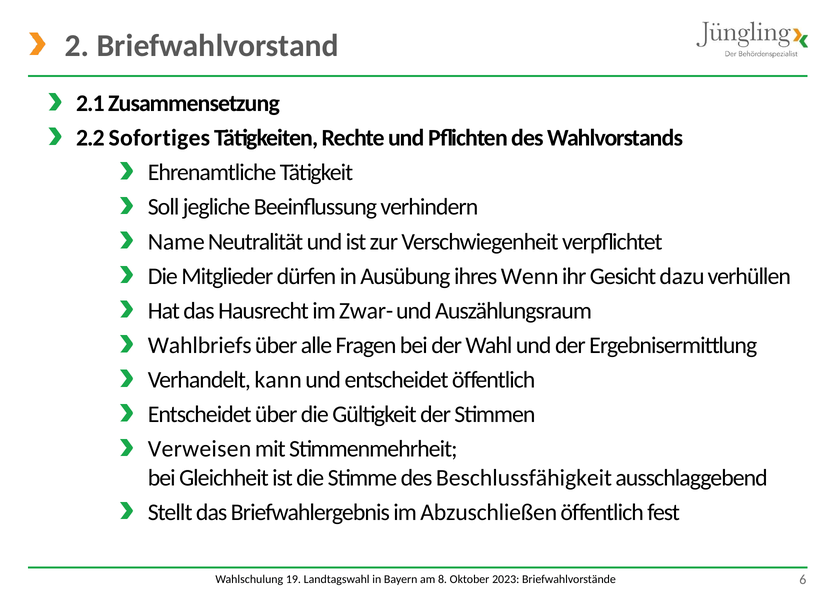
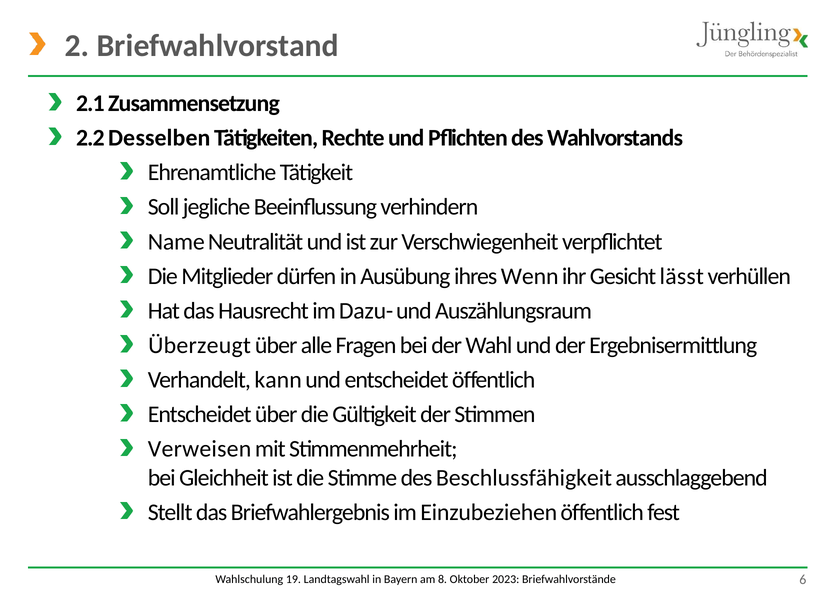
Sofortiges: Sofortiges -> Desselben (160, 138)
dazu: dazu -> lässt (682, 276)
Zwar-: Zwar- -> Dazu- (366, 311)
Wahlbriefs: Wahlbriefs -> Überzeugt (200, 345)
Abzuschließen: Abzuschließen -> Einzubeziehen (489, 512)
